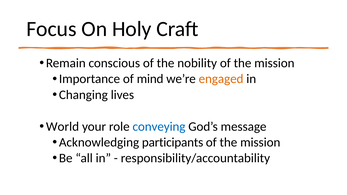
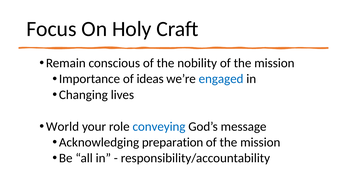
mind: mind -> ideas (150, 79)
engaged colour: orange -> blue (221, 79)
participants: participants -> preparation (173, 142)
